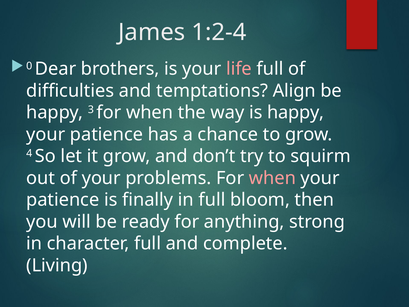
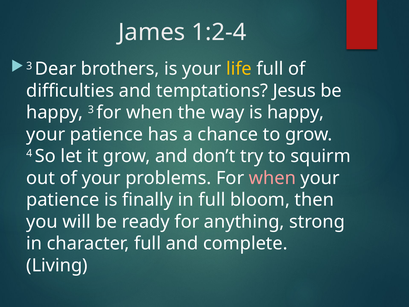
0: 0 -> 3 (29, 66)
life colour: pink -> yellow (239, 69)
Align: Align -> Jesus (294, 91)
